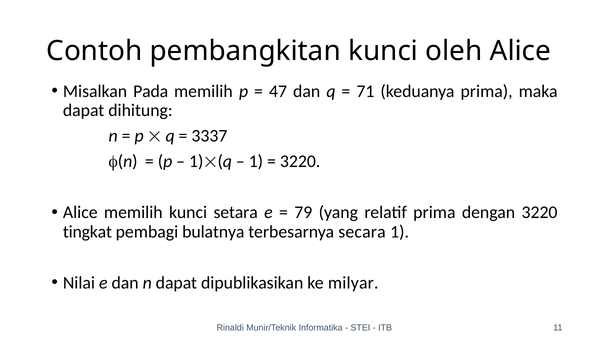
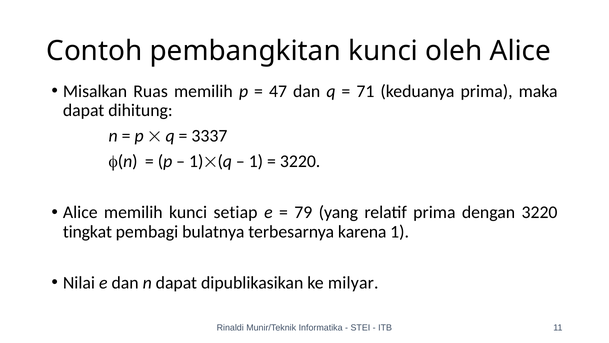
Pada: Pada -> Ruas (151, 91)
setara: setara -> setiap (236, 212)
secara: secara -> karena (362, 231)
